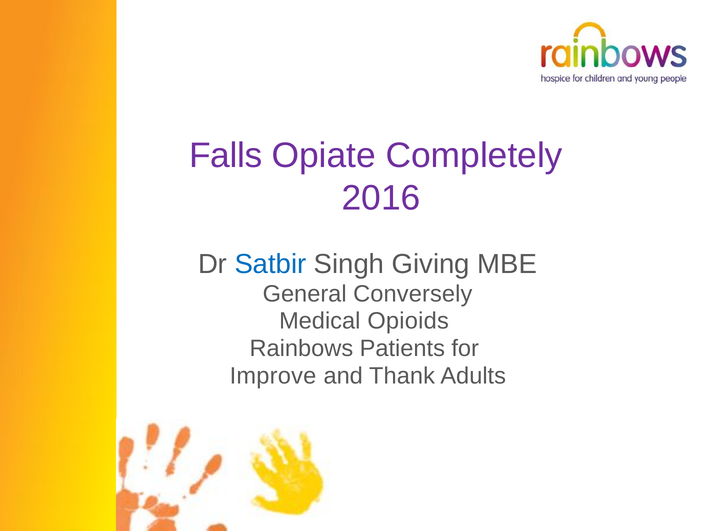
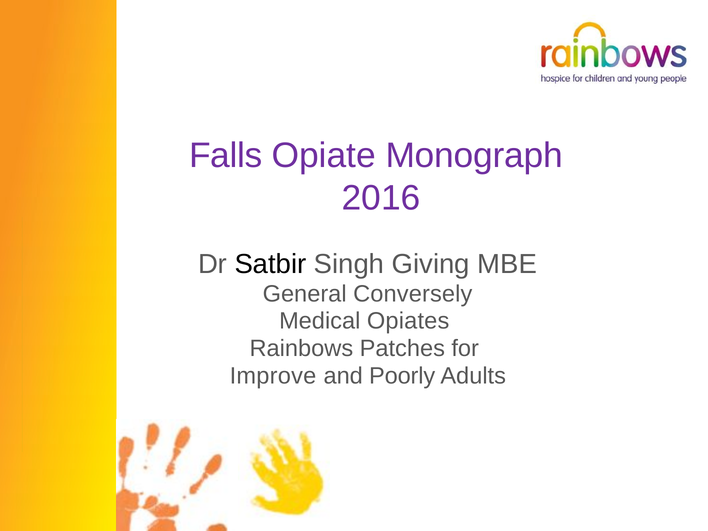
Completely: Completely -> Monograph (474, 155)
Satbir colour: blue -> black (270, 264)
Opioids: Opioids -> Opiates (408, 321)
Patients: Patients -> Patches (402, 349)
Thank: Thank -> Poorly (402, 376)
